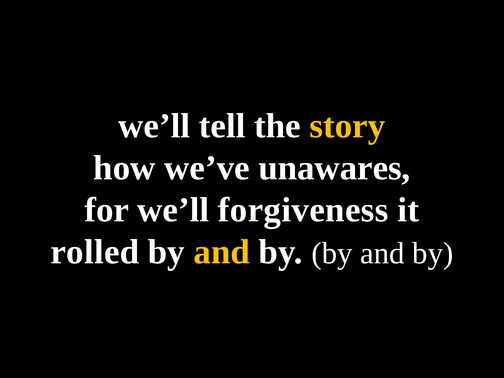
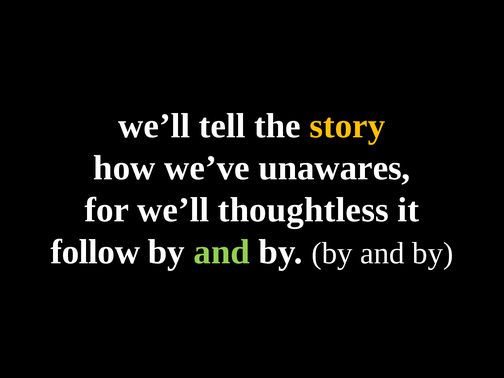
forgiveness: forgiveness -> thoughtless (303, 210)
rolled: rolled -> follow (95, 252)
and colour: yellow -> light green (222, 252)
